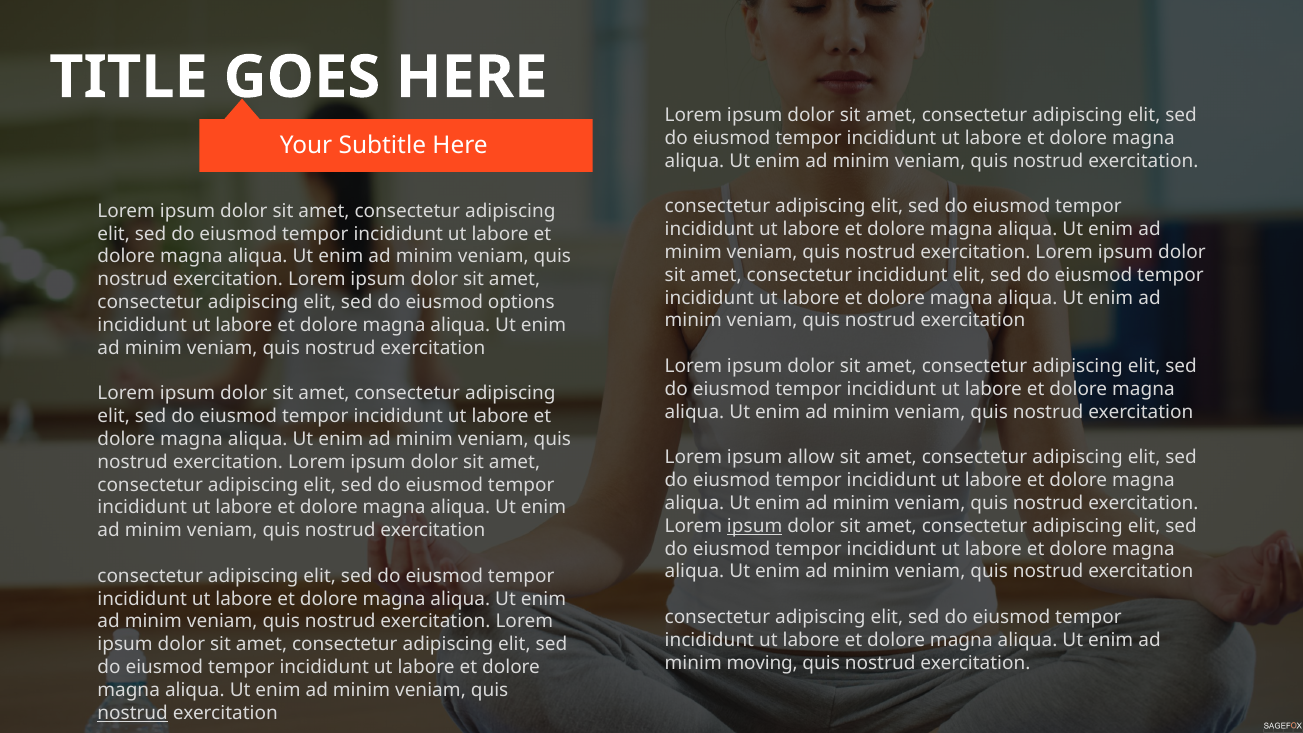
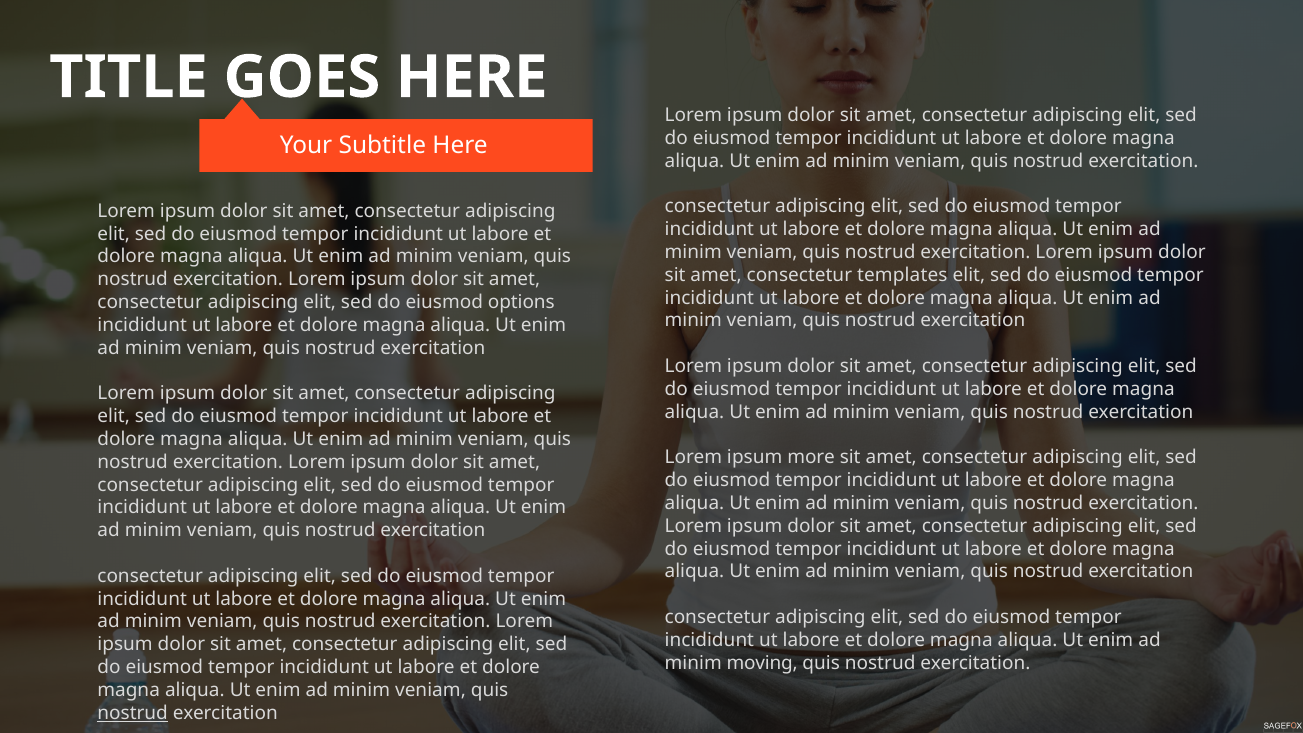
consectetur incididunt: incididunt -> templates (902, 275)
allow: allow -> more (811, 458)
ipsum underline: present -> none (755, 526)
